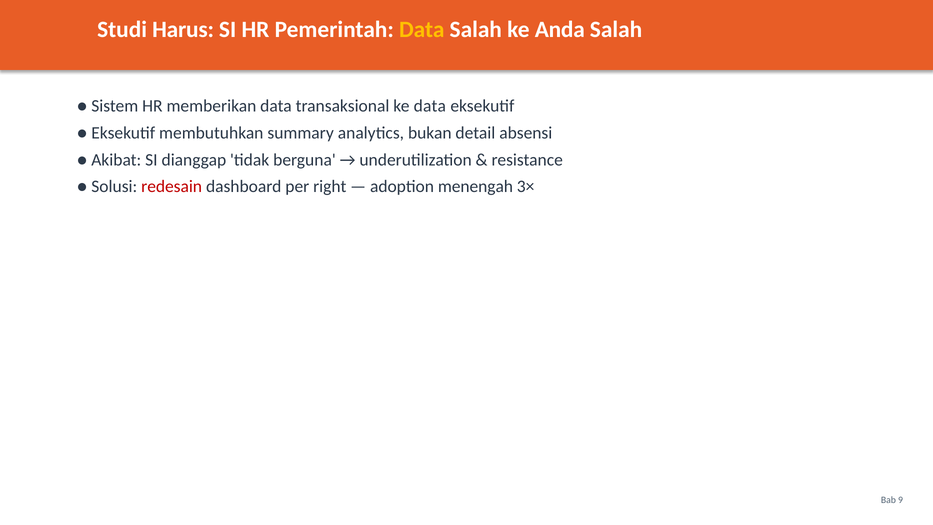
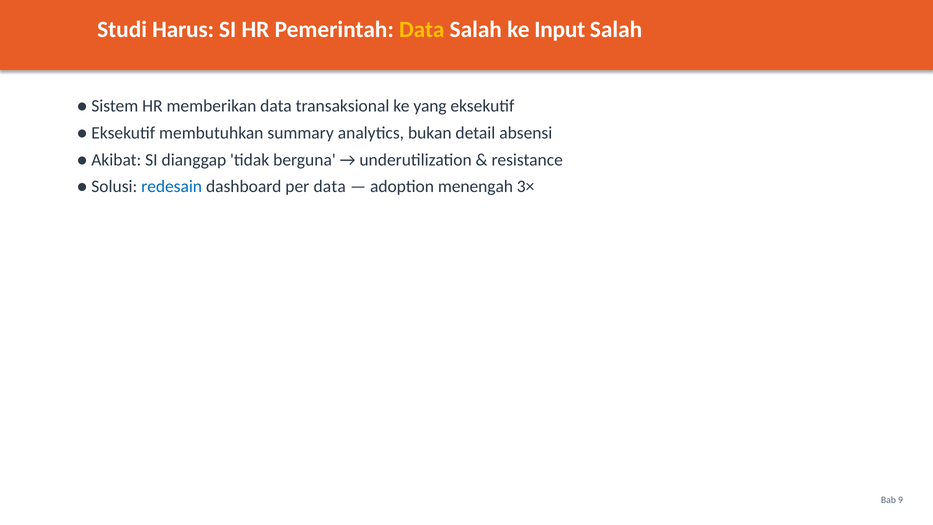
Anda: Anda -> Input (560, 30)
ke data: data -> yang (430, 106)
redesain colour: red -> blue (172, 187)
per right: right -> data (330, 187)
